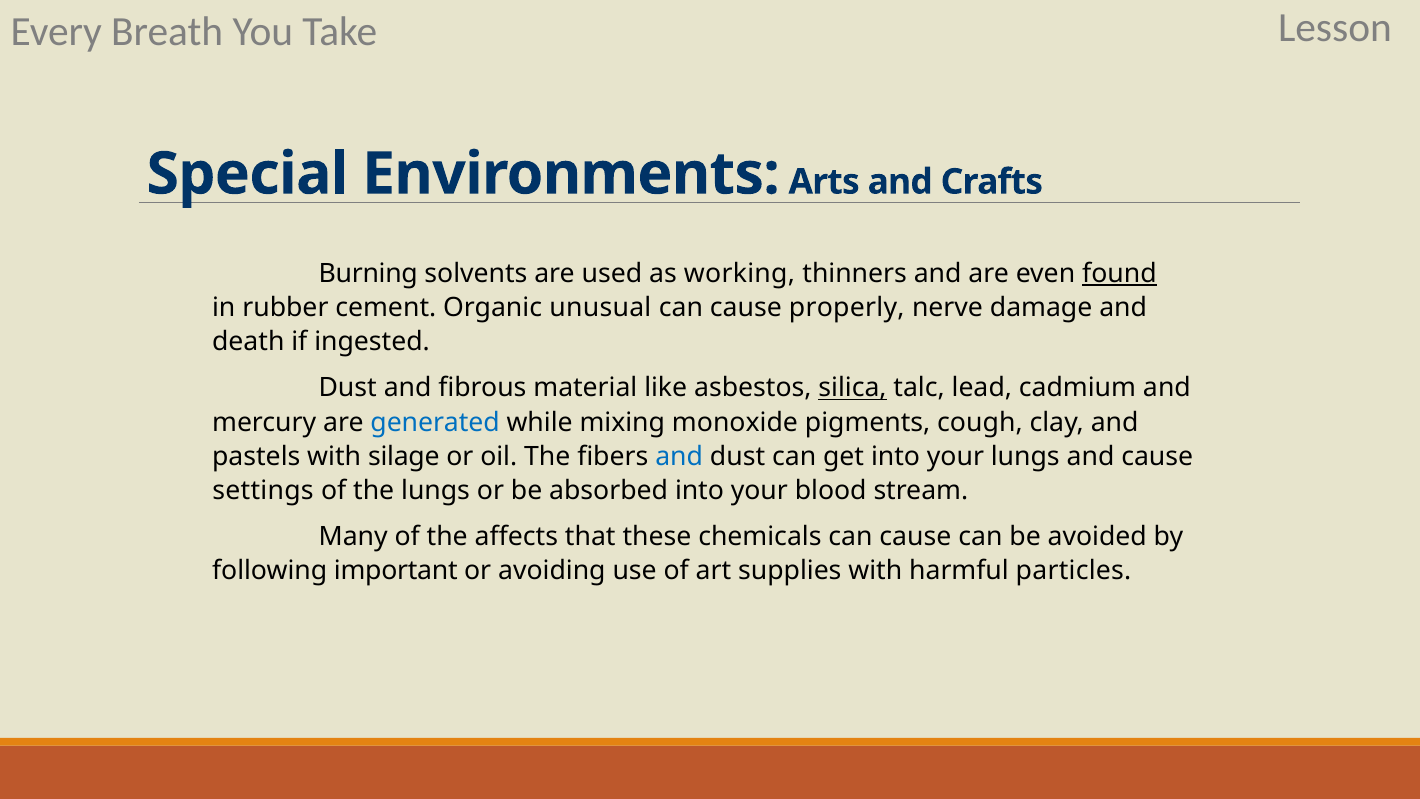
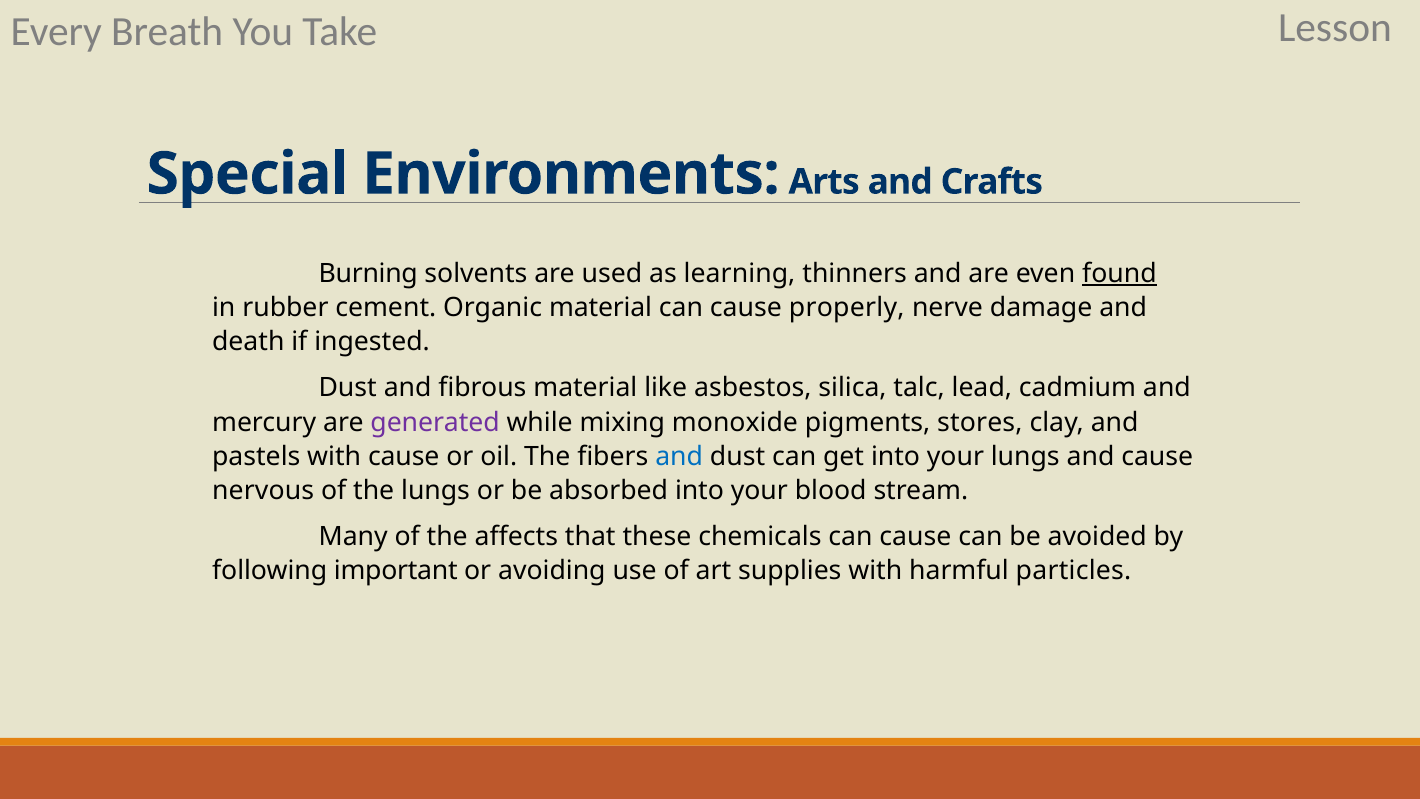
working: working -> learning (740, 274)
Organic unusual: unusual -> material (601, 308)
silica underline: present -> none (853, 388)
generated colour: blue -> purple (435, 422)
cough: cough -> stores (980, 422)
with silage: silage -> cause (404, 456)
settings: settings -> nervous (263, 490)
